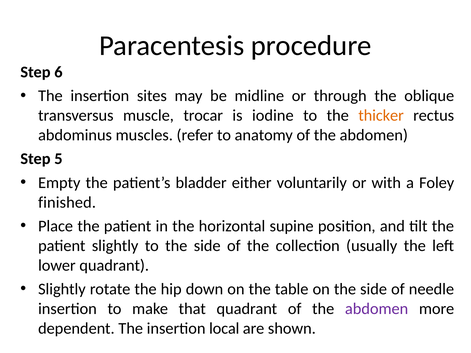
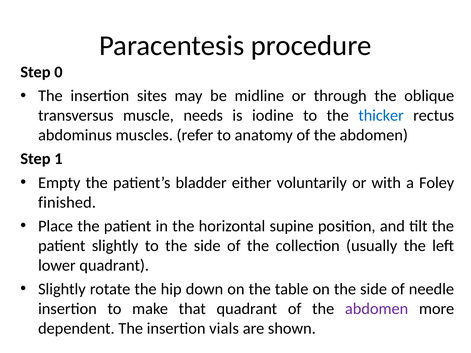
6: 6 -> 0 (58, 72)
trocar: trocar -> needs (203, 116)
thicker colour: orange -> blue (381, 116)
5: 5 -> 1 (58, 159)
local: local -> vials (224, 329)
